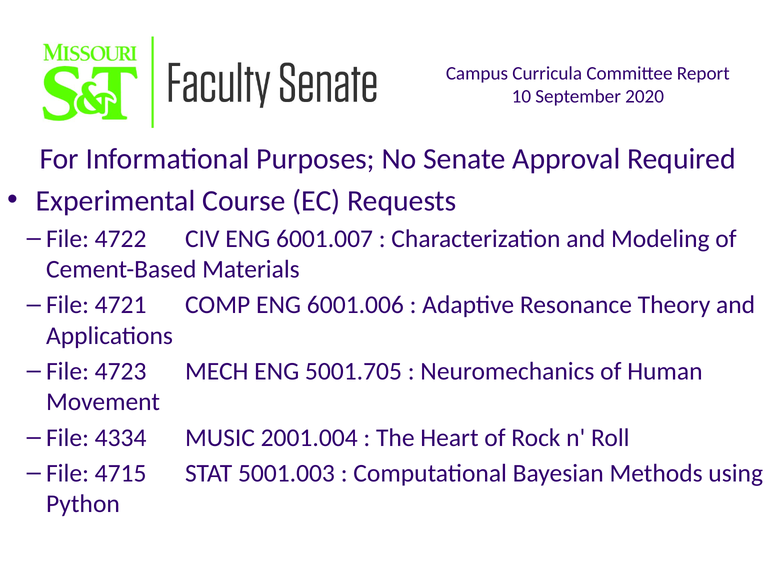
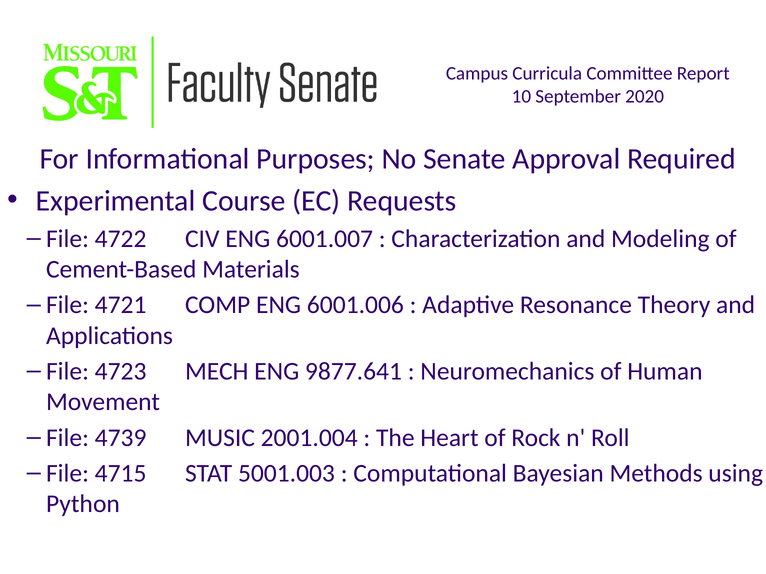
5001.705: 5001.705 -> 9877.641 (353, 372)
4334: 4334 -> 4739 (121, 438)
